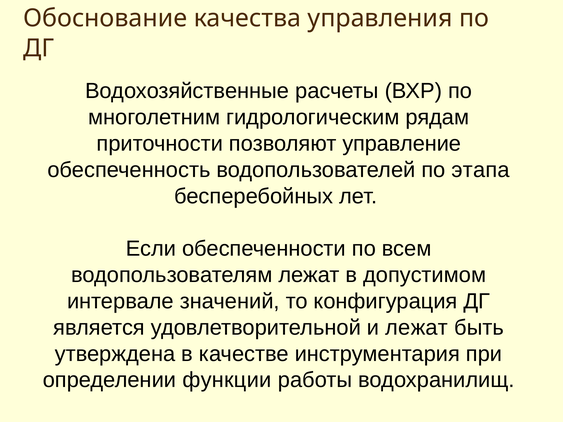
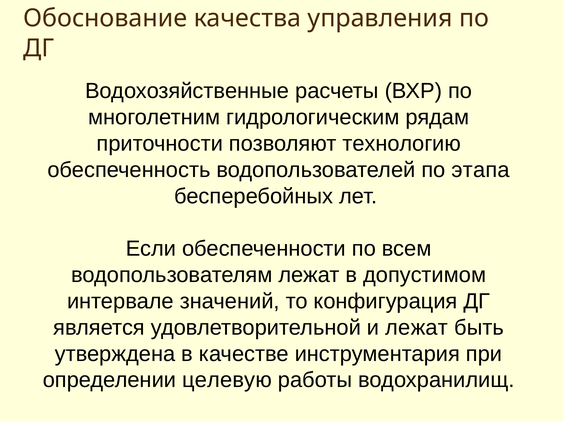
управление: управление -> технологию (402, 144)
функции: функции -> целевую (227, 380)
